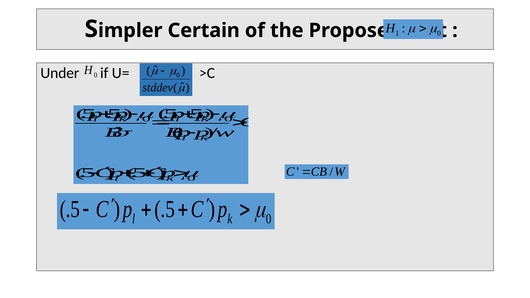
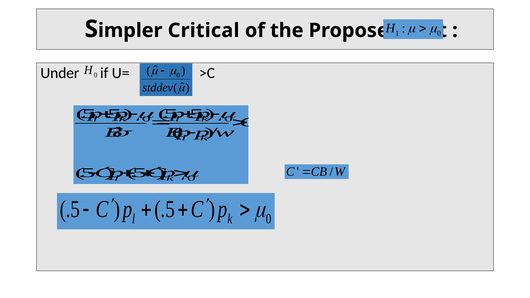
Certain: Certain -> Critical (204, 30)
